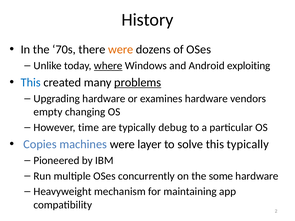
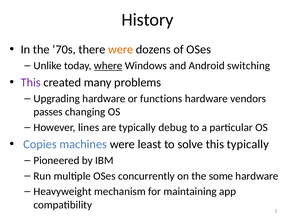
exploiting: exploiting -> switching (249, 66)
This colour: blue -> purple (31, 83)
problems underline: present -> none (138, 83)
examines: examines -> functions (161, 99)
empty: empty -> passes (48, 112)
time: time -> lines (89, 128)
layer: layer -> least (150, 144)
